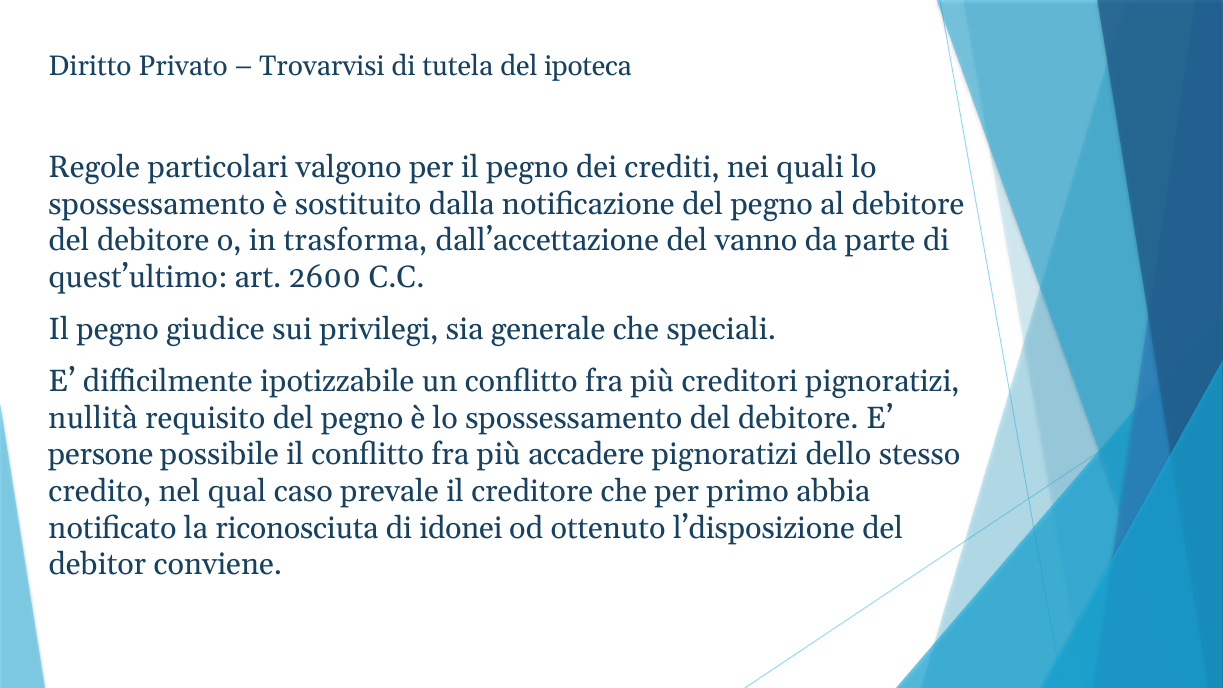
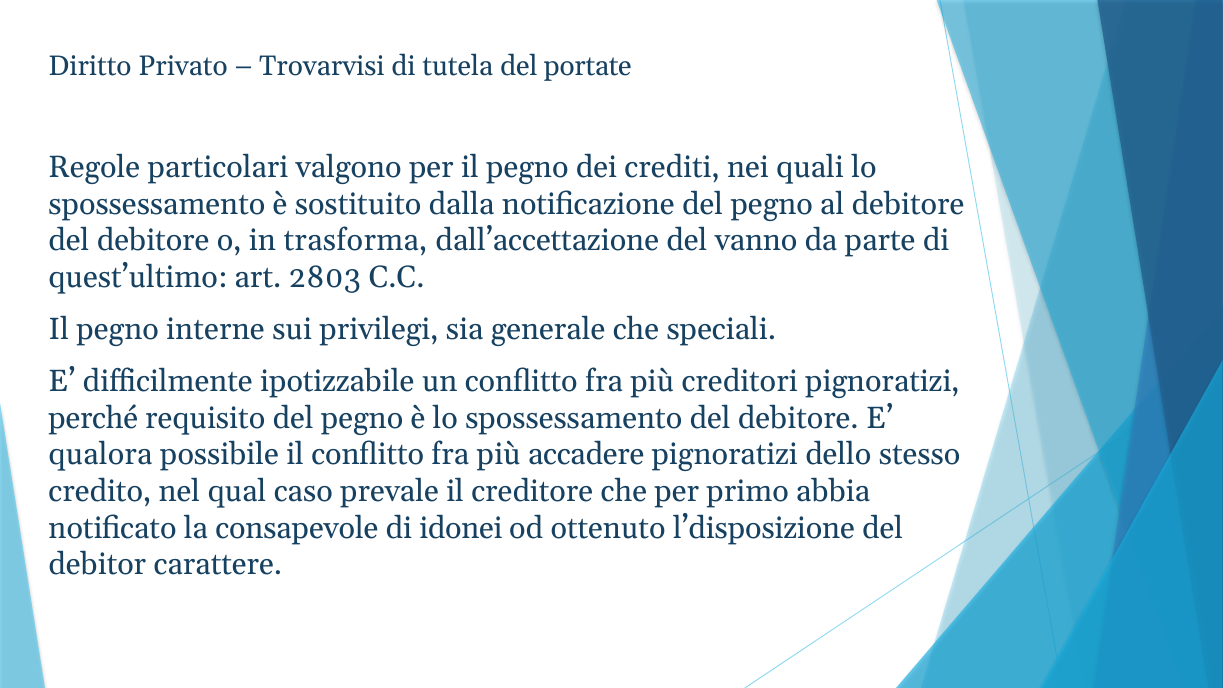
ipoteca: ipoteca -> portate (588, 66)
2600: 2600 -> 2803 (325, 277)
giudice: giudice -> interne (215, 329)
nullità: nullità -> perché (93, 418)
persone: persone -> qualora (100, 455)
riconosciuta: riconosciuta -> consapevole (297, 528)
conviene: conviene -> carattere (218, 565)
